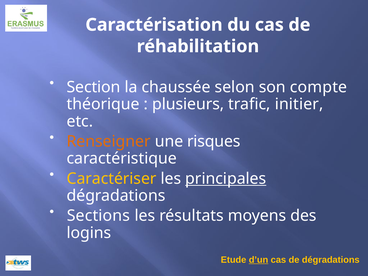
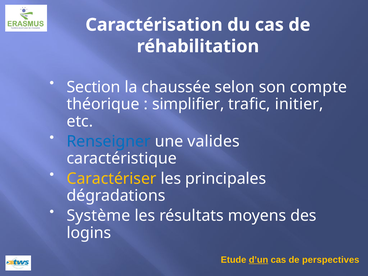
plusieurs: plusieurs -> simplifier (188, 104)
Renseigner colour: orange -> blue (109, 141)
risques: risques -> valides (214, 141)
principales underline: present -> none (226, 179)
Sections: Sections -> Système (98, 216)
de dégradations: dégradations -> perspectives (331, 260)
